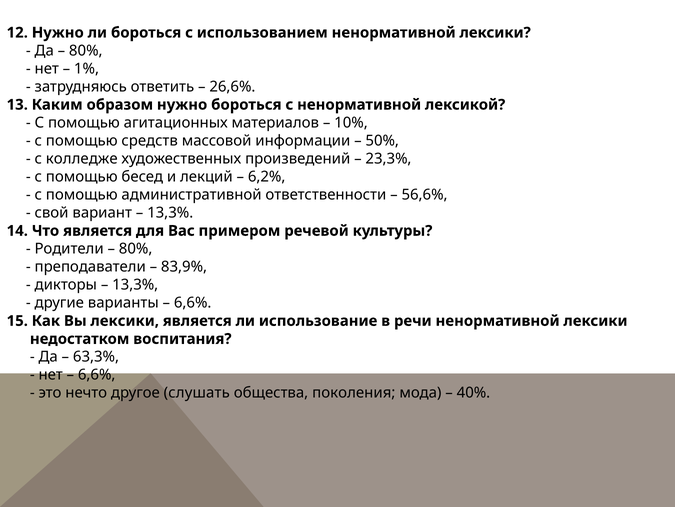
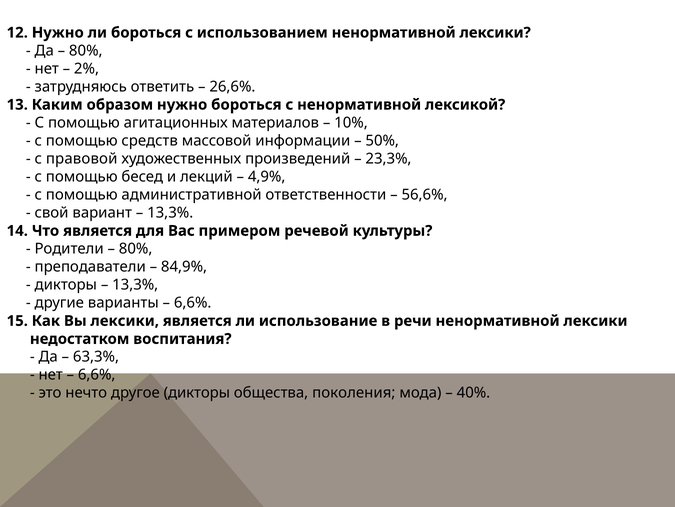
1%: 1% -> 2% (87, 69)
колледже: колледже -> правовой (82, 159)
6,2%: 6,2% -> 4,9% (267, 177)
83,9%: 83,9% -> 84,9% (184, 266)
другое слушать: слушать -> дикторы (197, 392)
